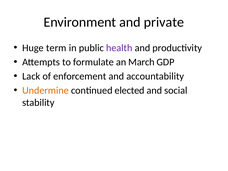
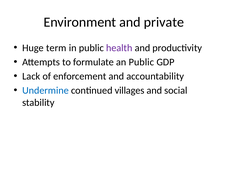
an March: March -> Public (141, 62)
Undermine colour: orange -> blue (45, 90)
elected: elected -> villages (130, 90)
